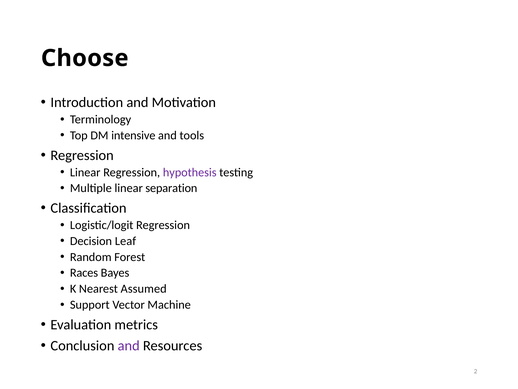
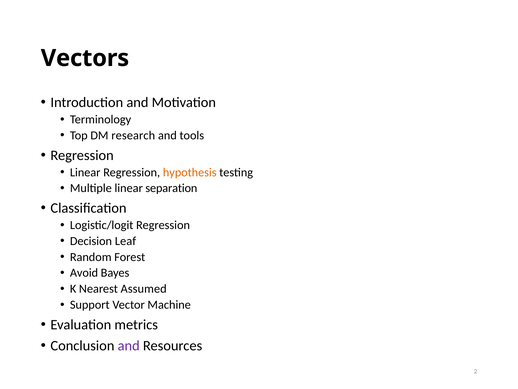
Choose: Choose -> Vectors (85, 58)
intensive: intensive -> research (133, 135)
hypothesis colour: purple -> orange (190, 172)
Races: Races -> Avoid (84, 273)
